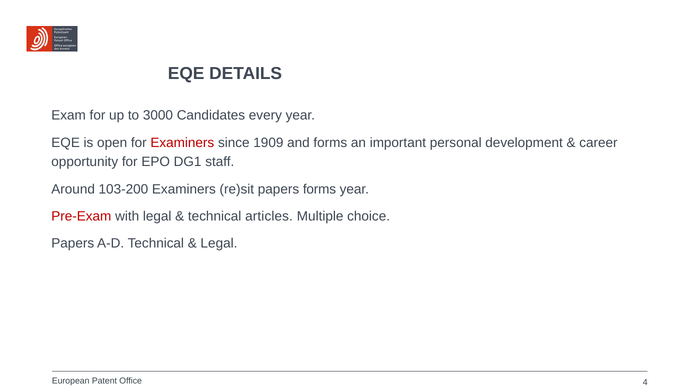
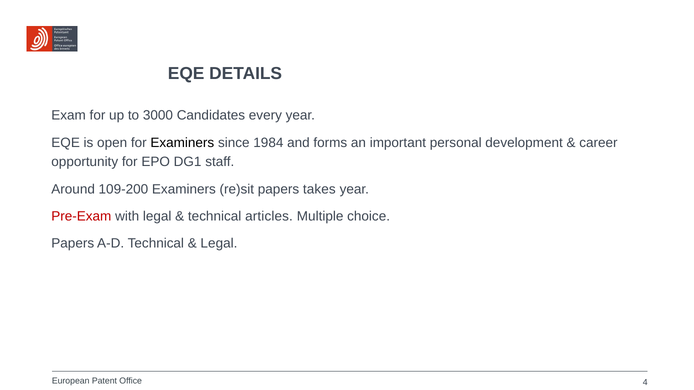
Examiners colour: red -> black (182, 143)
1909: 1909 -> 1984 (268, 143)
103-200: 103-200 -> 109-200 (123, 189)
papers forms: forms -> takes (319, 189)
